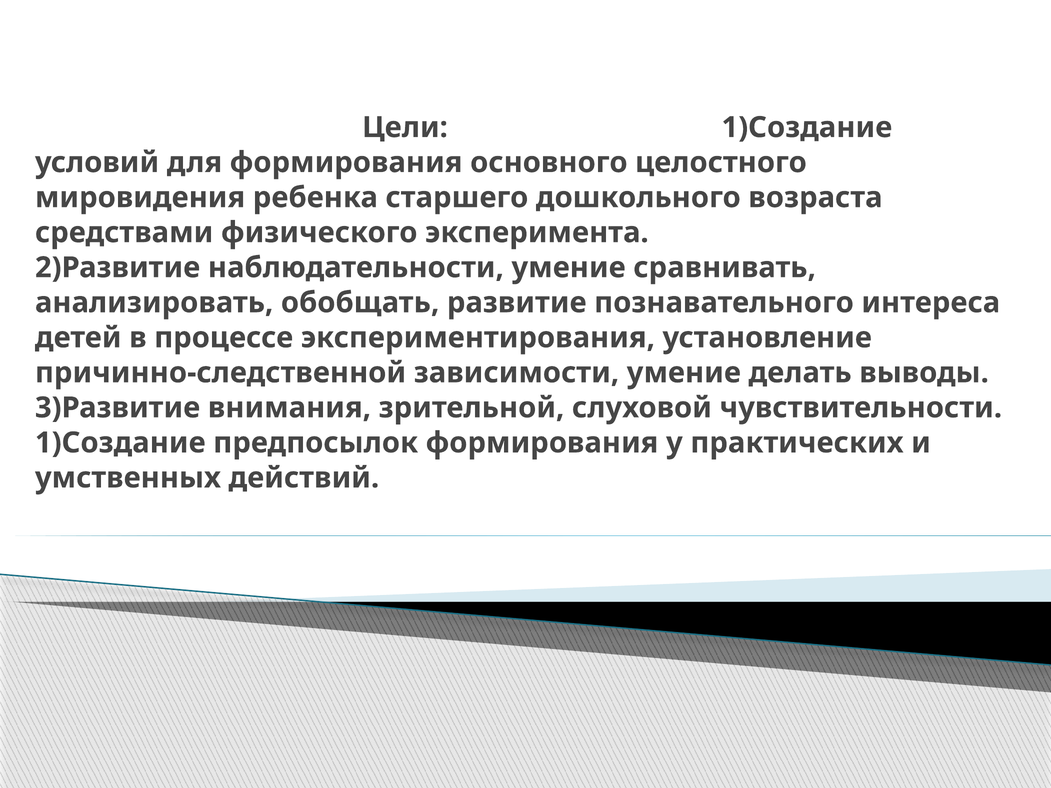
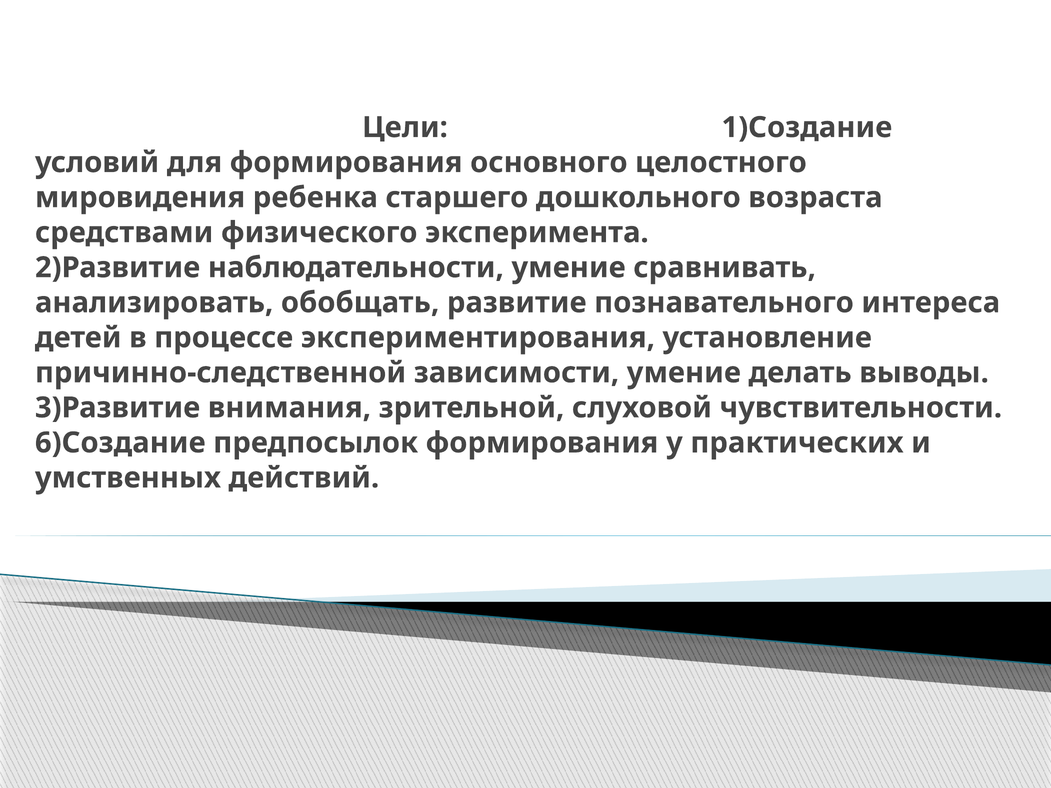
1)Создание: 1)Создание -> 6)Создание (120, 443)
